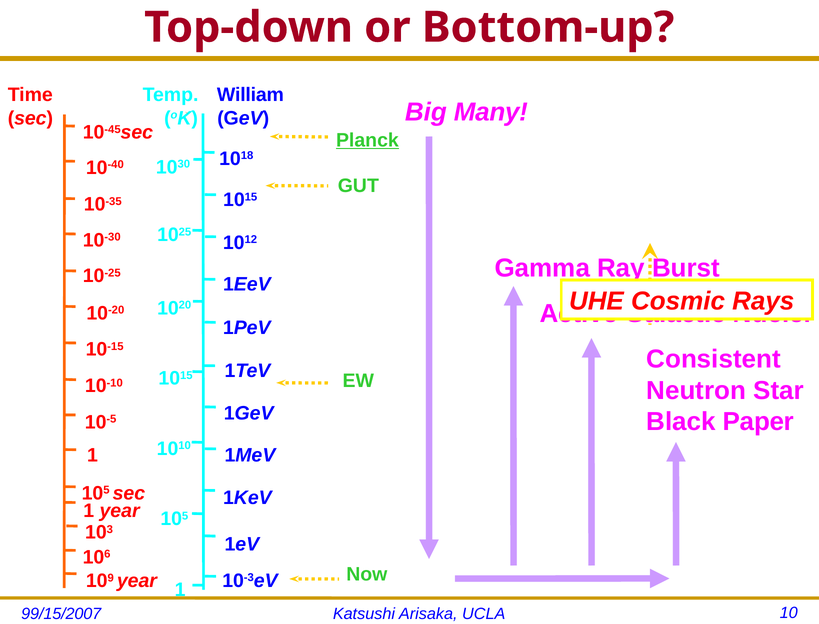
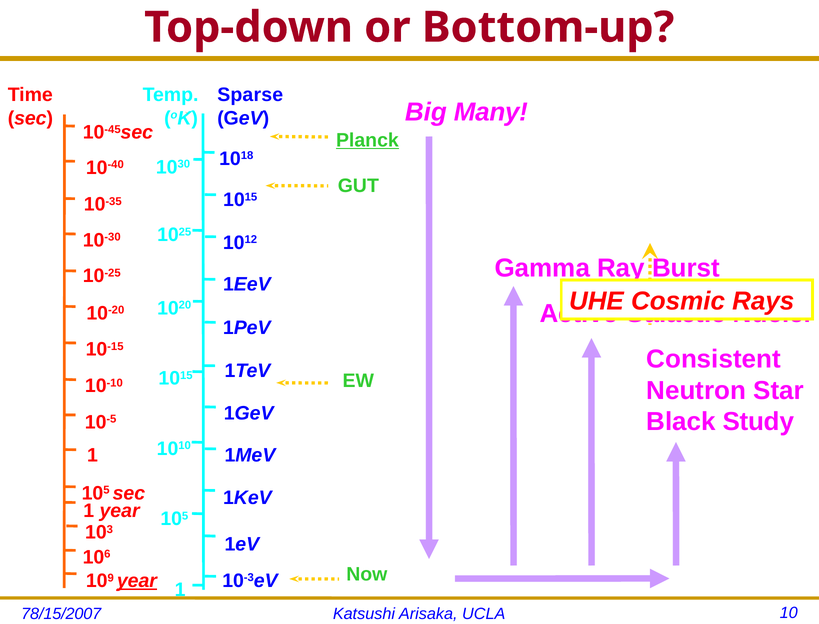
William: William -> Sparse (250, 95)
Paper: Paper -> Study (758, 422)
year underline: none -> present (137, 581)
99/15/2007: 99/15/2007 -> 78/15/2007 (61, 614)
